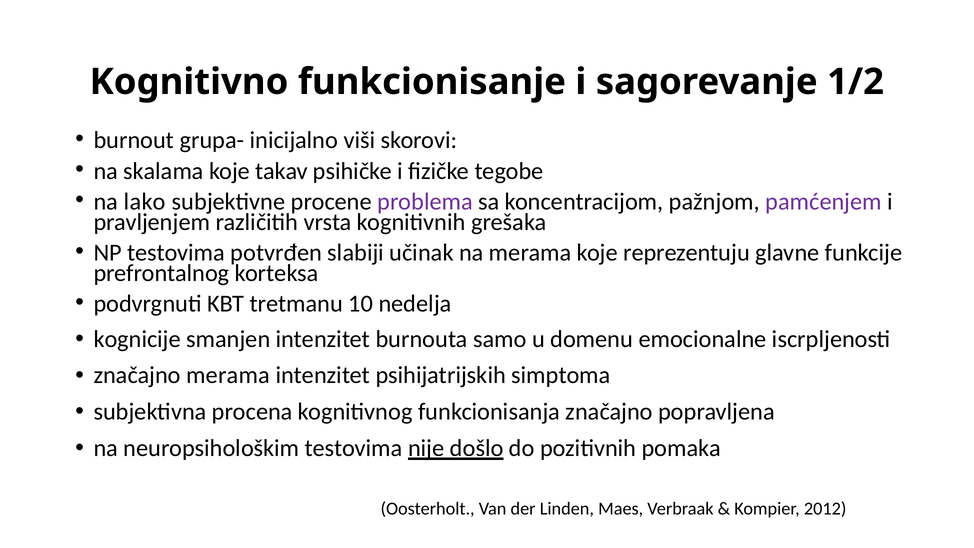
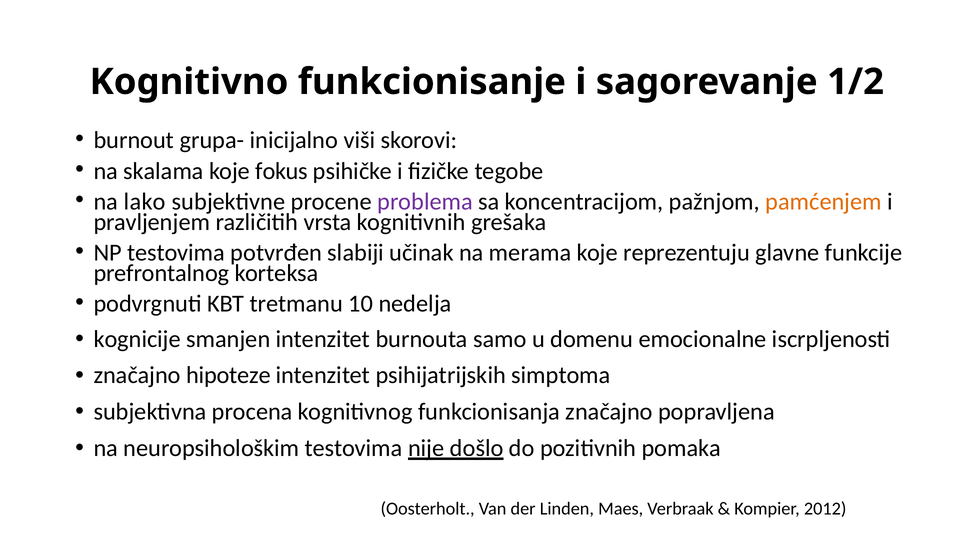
takav: takav -> fokus (282, 171)
pamćenjem colour: purple -> orange (824, 202)
značajno merama: merama -> hipoteze (228, 375)
